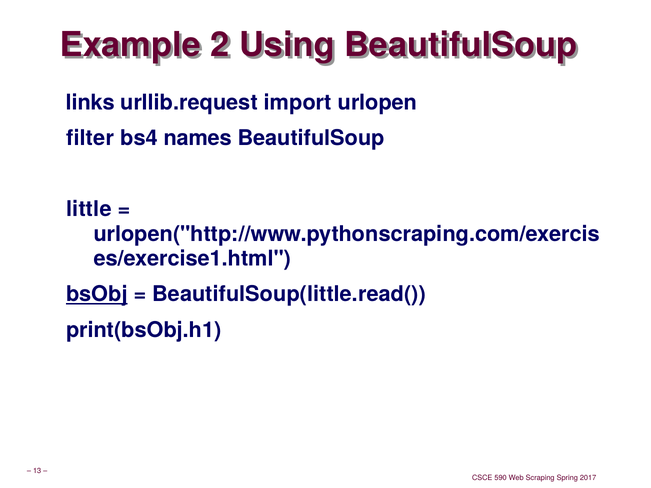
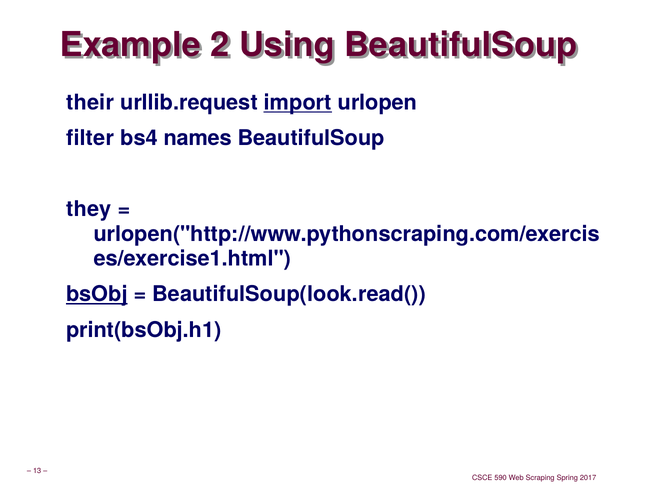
links: links -> their (90, 103)
import underline: none -> present (298, 103)
little: little -> they (89, 209)
BeautifulSoup(little.read(: BeautifulSoup(little.read( -> BeautifulSoup(look.read( (289, 294)
